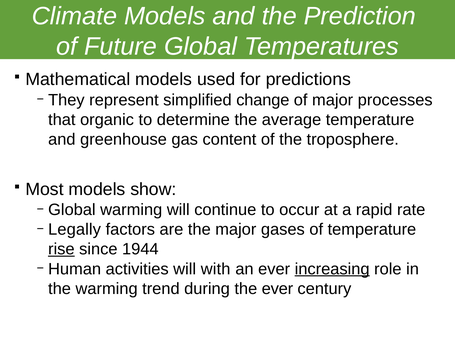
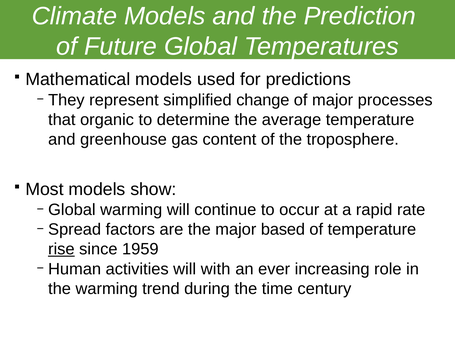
Legally: Legally -> Spread (75, 230)
gases: gases -> based (283, 230)
1944: 1944 -> 1959 (140, 249)
increasing underline: present -> none (332, 269)
the ever: ever -> time (277, 289)
